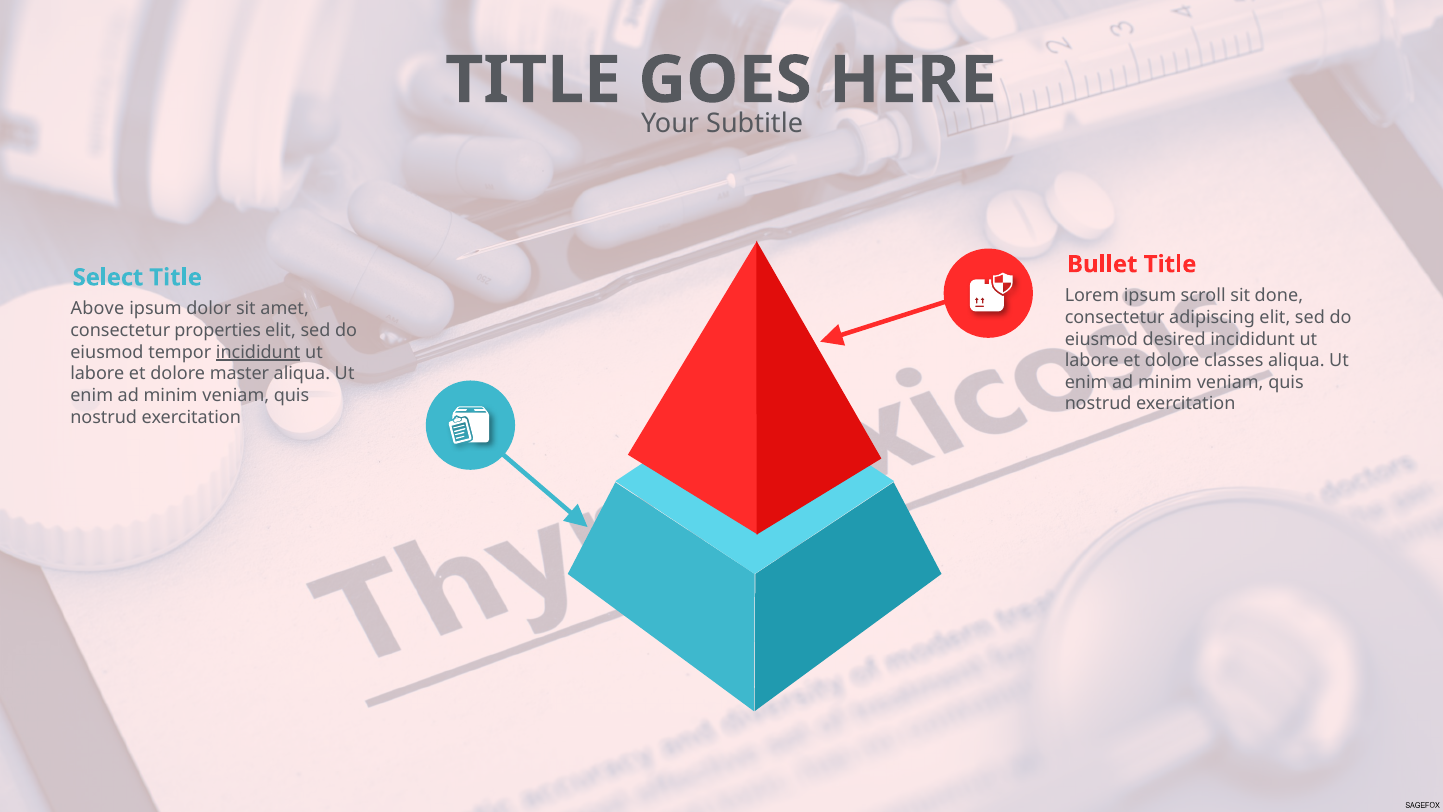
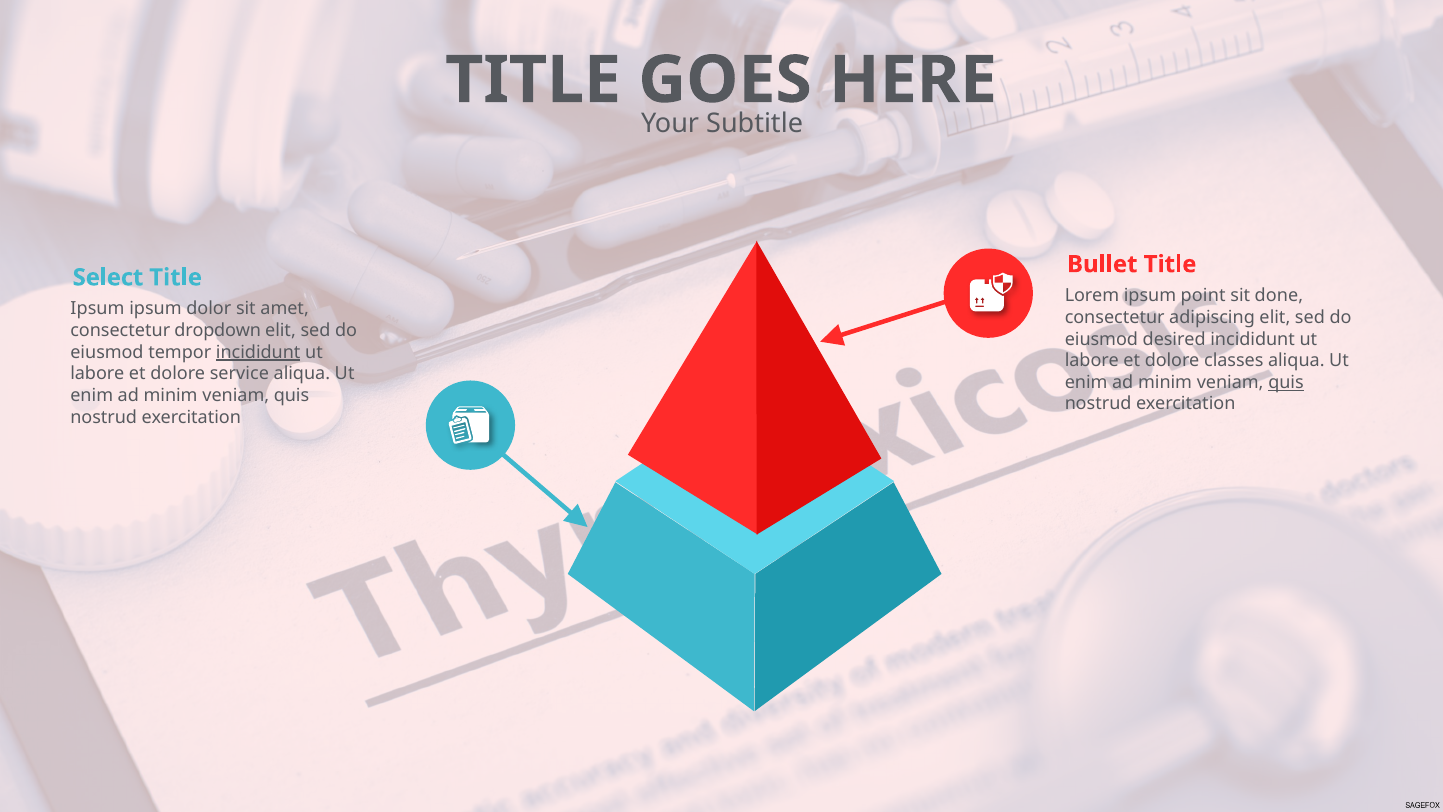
scroll: scroll -> point (1203, 296)
Above: Above -> Ipsum (97, 309)
properties: properties -> dropdown (218, 330)
master: master -> service (239, 374)
quis underline: none -> present (1286, 382)
